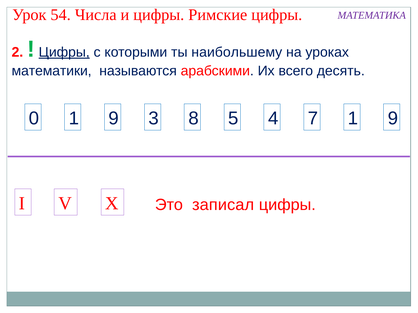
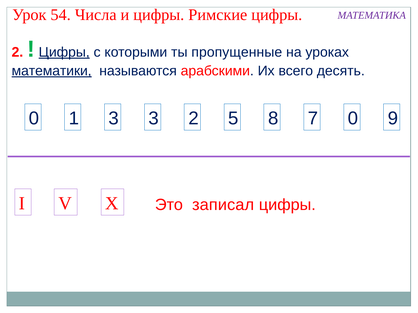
наибольшему: наибольшему -> пропущенные (237, 52)
математики underline: none -> present (52, 71)
9: 9 -> 3 (114, 119)
3 8: 8 -> 2 (194, 119)
4: 4 -> 8 (273, 119)
7 1: 1 -> 0 (353, 119)
